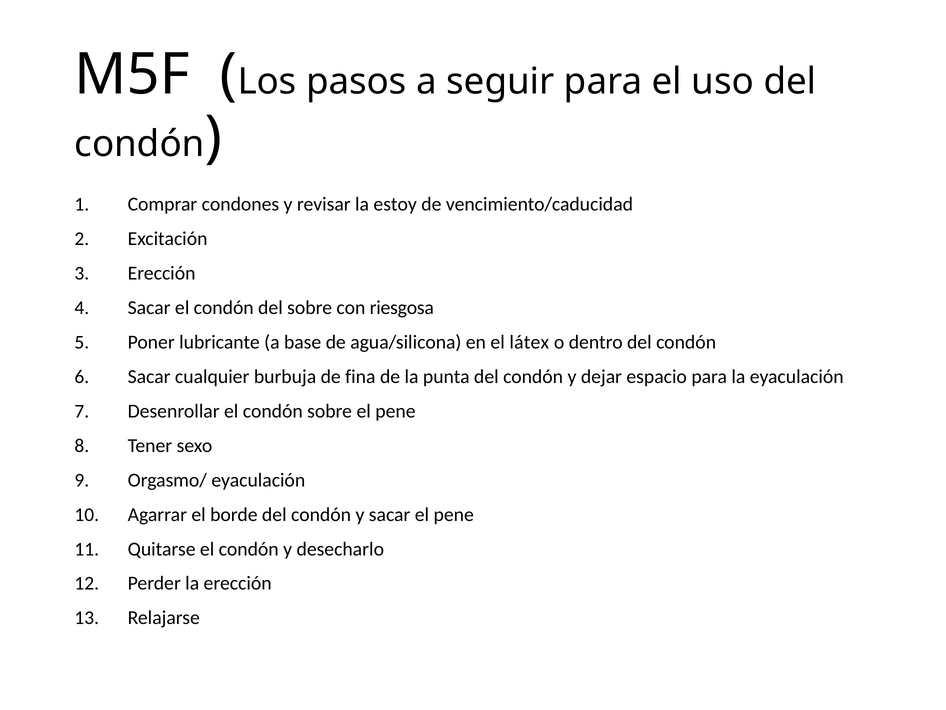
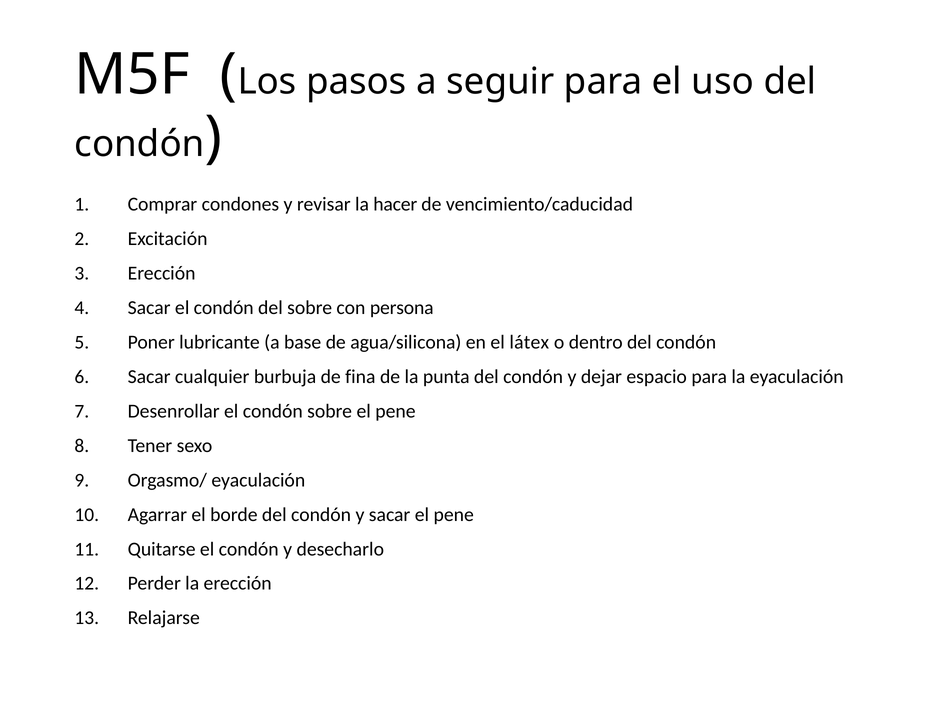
estoy: estoy -> hacer (395, 204)
riesgosa: riesgosa -> persona (402, 307)
